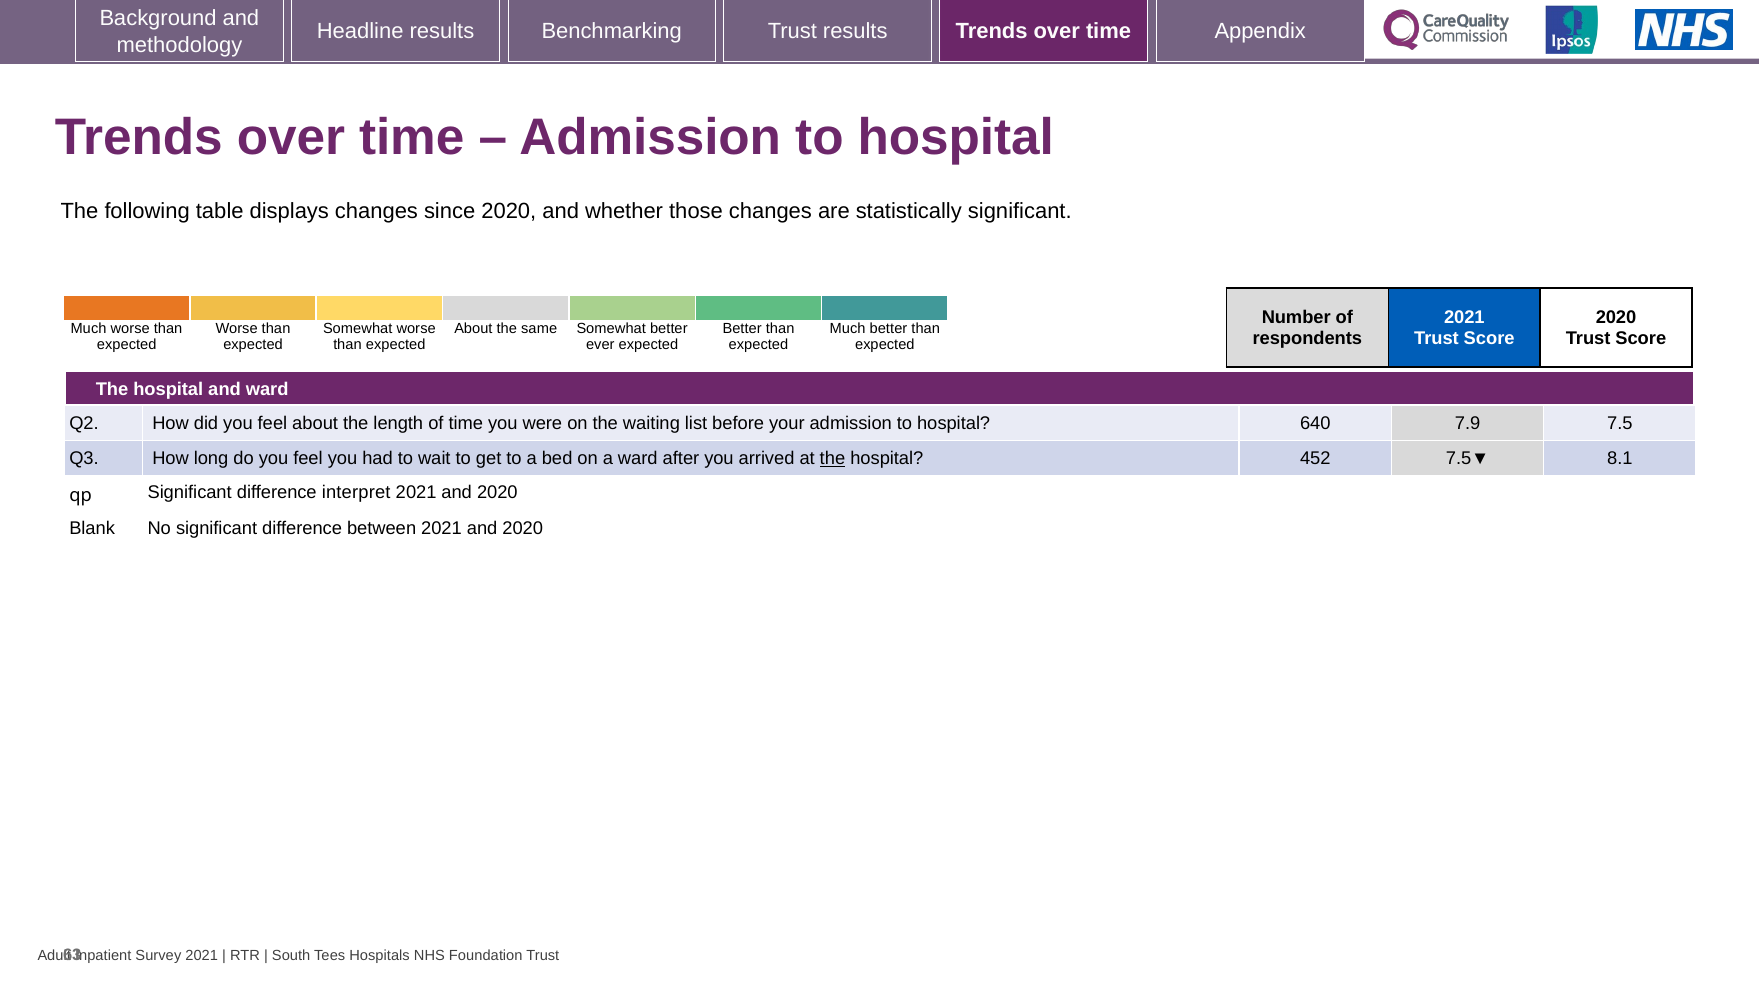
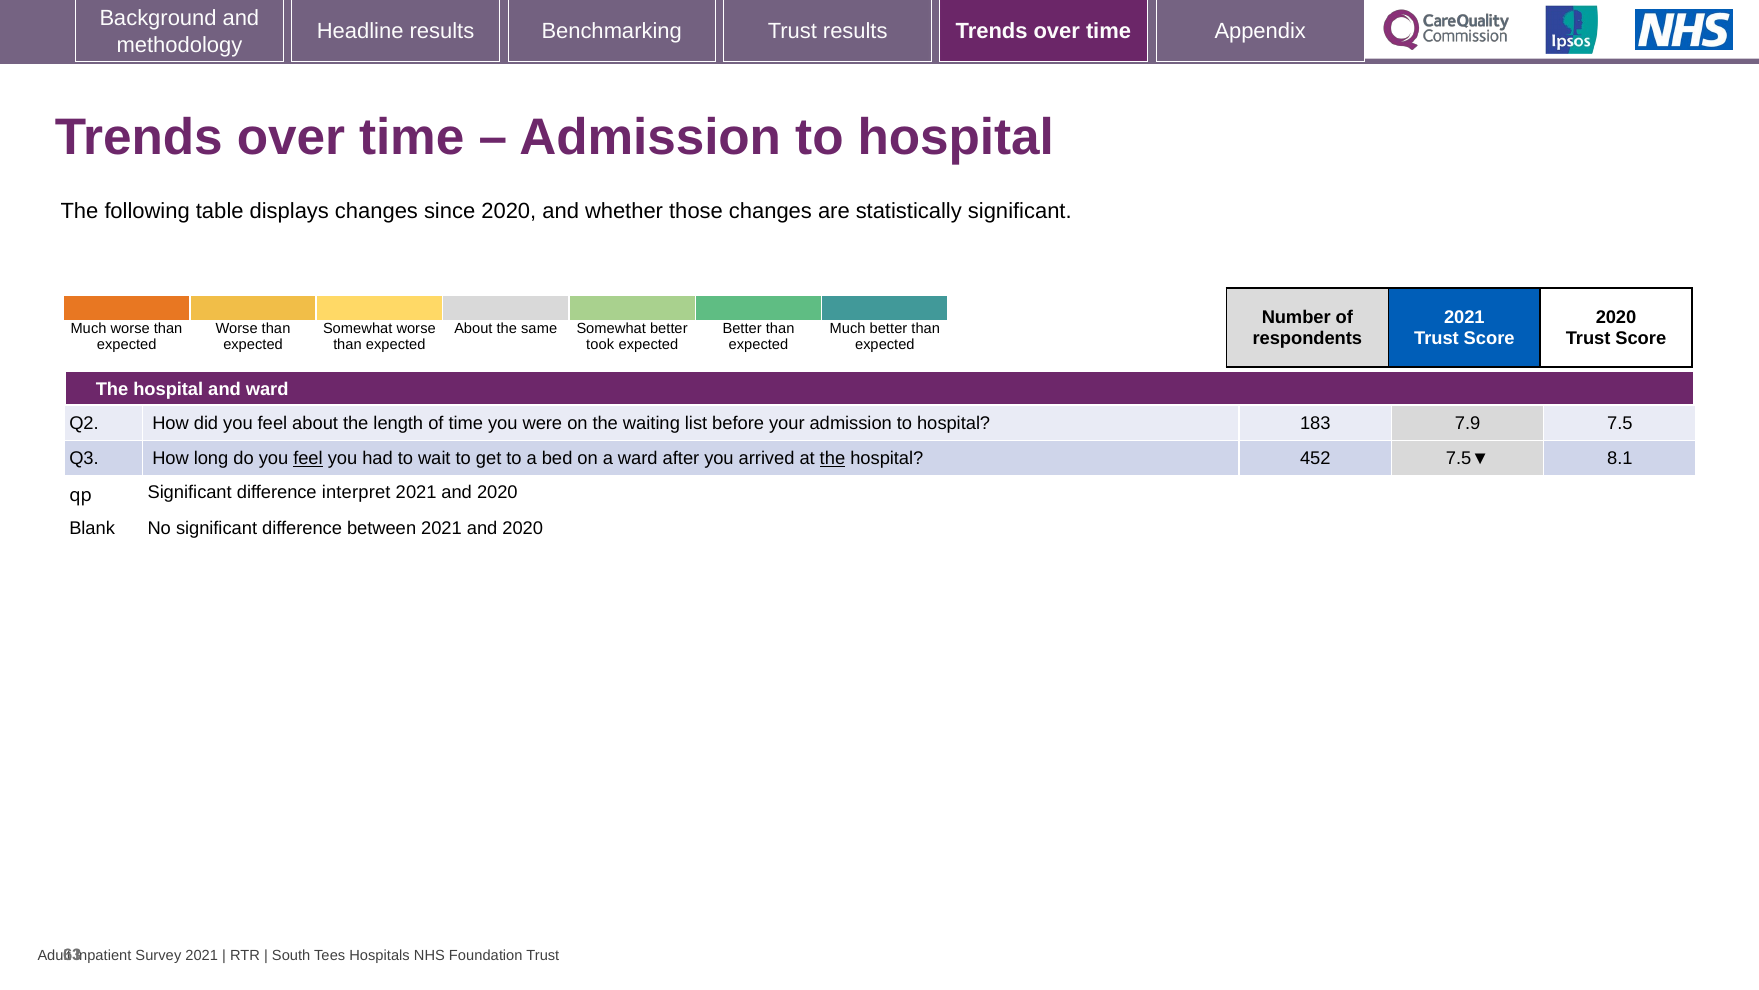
ever: ever -> took (600, 345)
640: 640 -> 183 (1315, 423)
feel underline: none -> present (308, 458)
